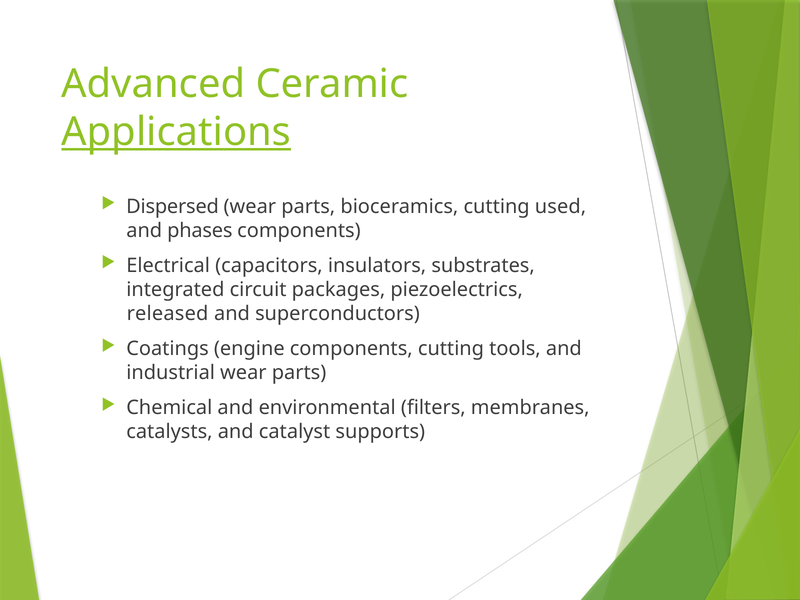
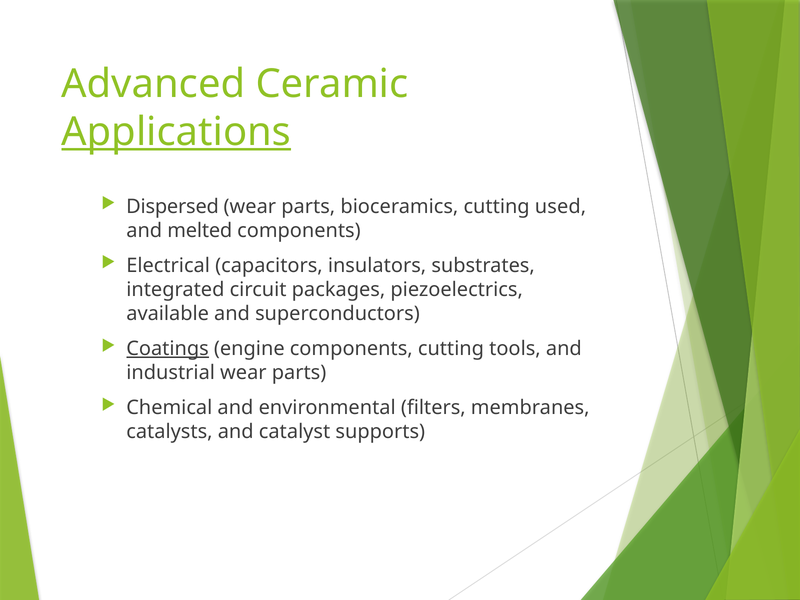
phases: phases -> melted (200, 230)
released: released -> available (168, 314)
Coatings underline: none -> present (168, 349)
